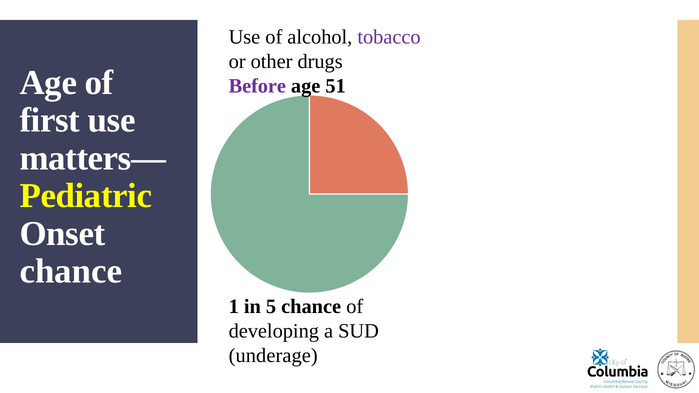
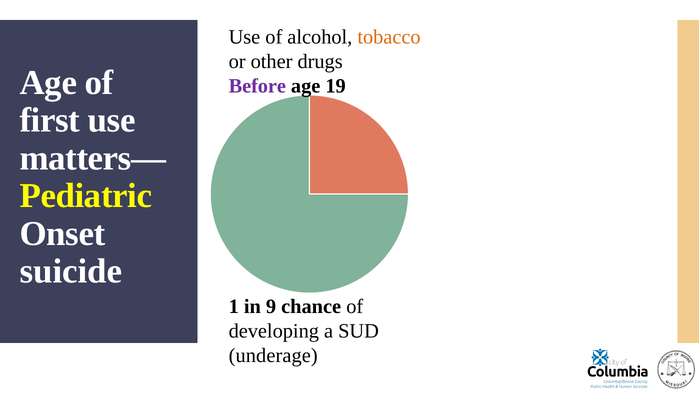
tobacco colour: purple -> orange (389, 37)
51: 51 -> 19 (336, 86)
chance: chance -> suicide (71, 271)
5: 5 -> 9 (271, 306)
